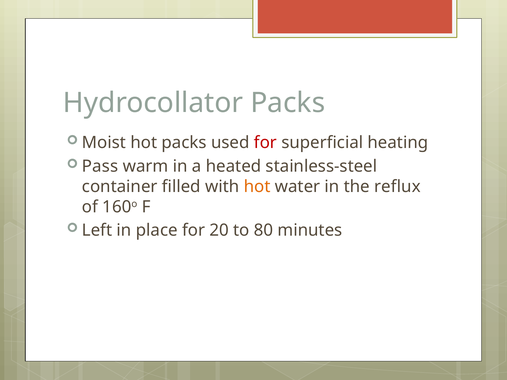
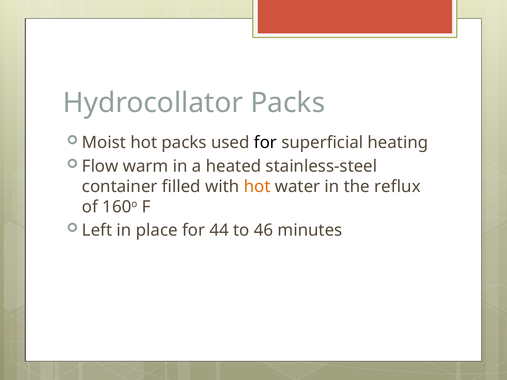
for colour: red -> black (265, 143)
Pass: Pass -> Flow (100, 166)
20: 20 -> 44 (219, 231)
80: 80 -> 46 (264, 231)
